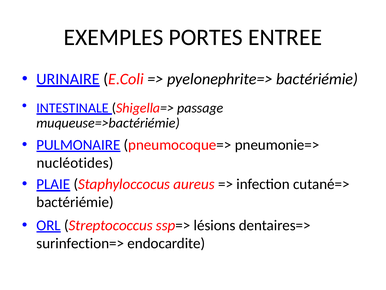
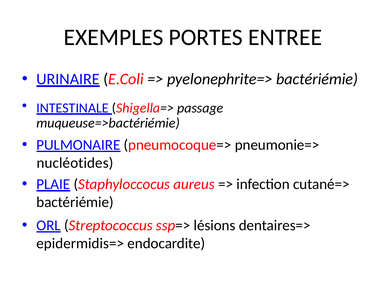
surinfection=>: surinfection=> -> epidermidis=> (80, 243)
